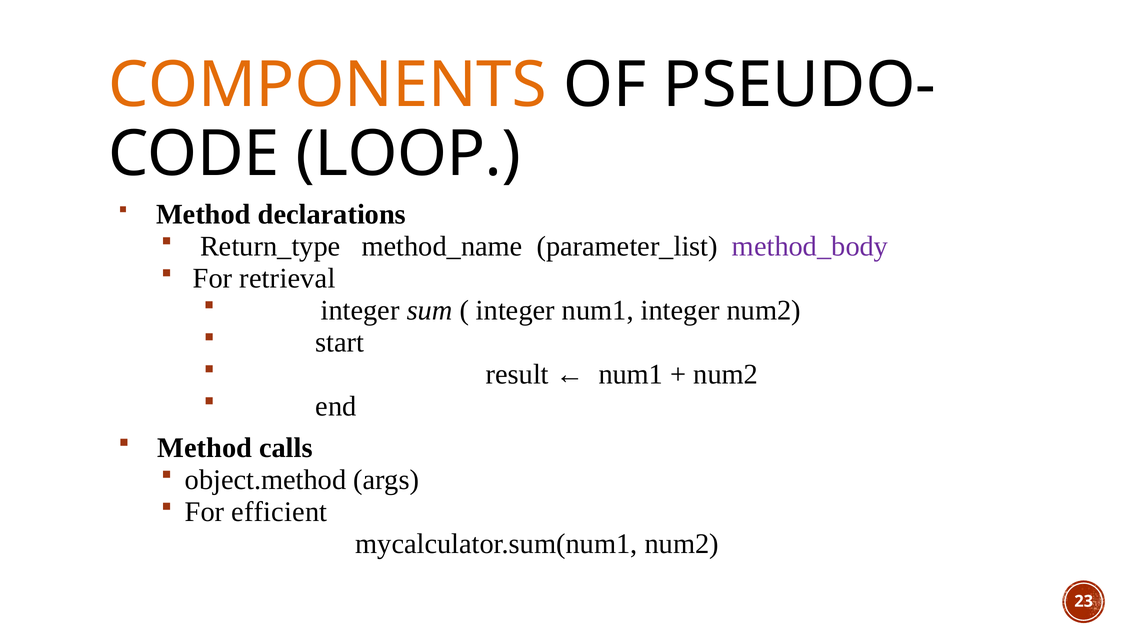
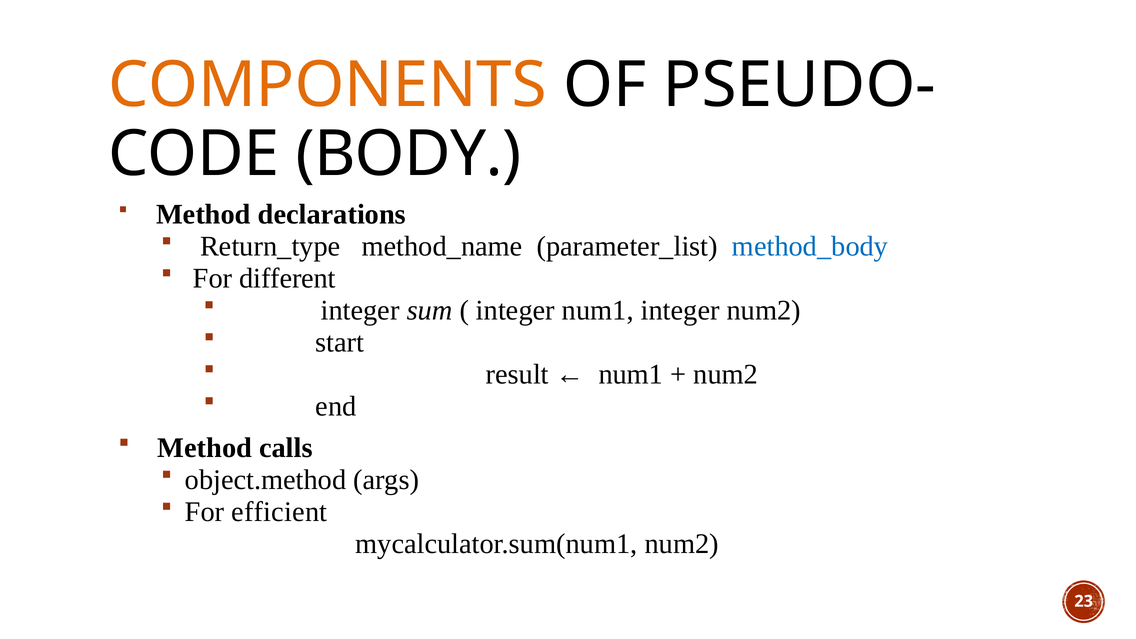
LOOP: LOOP -> BODY (408, 154)
method_body colour: purple -> blue (810, 246)
retrieval: retrieval -> different (288, 278)
